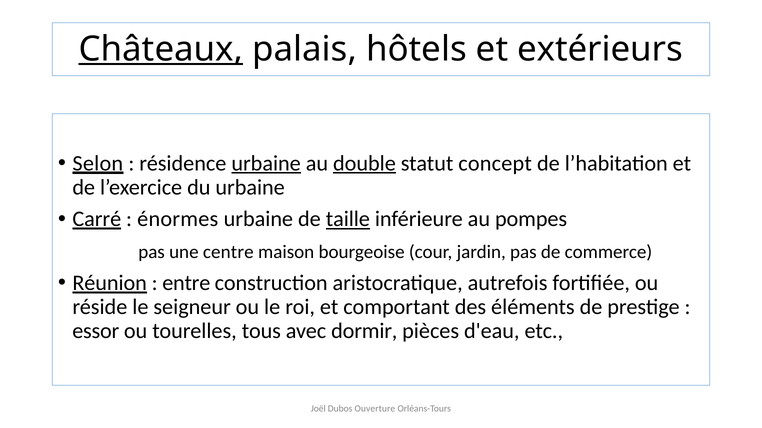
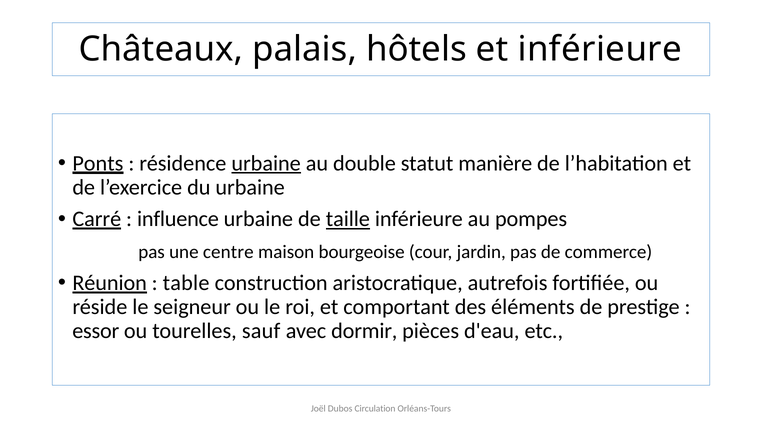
Châteaux underline: present -> none (161, 49)
et extérieurs: extérieurs -> inférieure (600, 49)
Selon: Selon -> Ponts (98, 163)
double underline: present -> none (364, 163)
concept: concept -> manière (495, 163)
énormes: énormes -> influence (178, 219)
entre: entre -> table (186, 283)
tous: tous -> sauf (261, 331)
Ouverture: Ouverture -> Circulation (375, 409)
